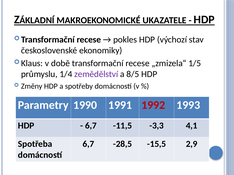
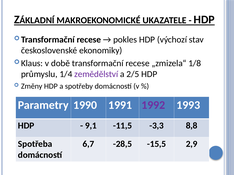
1/5: 1/5 -> 1/8 (195, 63)
8/5: 8/5 -> 2/5 (133, 74)
1992 colour: red -> purple (153, 105)
6,7: 6,7 -> 9,1 (91, 126)
4,1: 4,1 -> 8,8 (192, 126)
